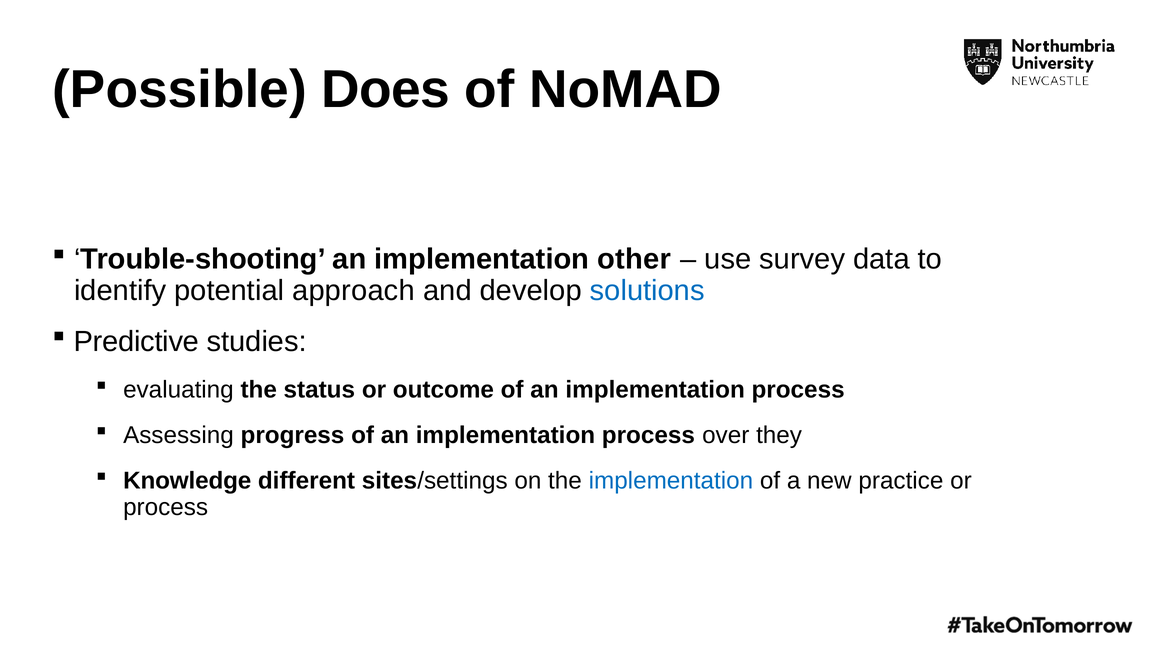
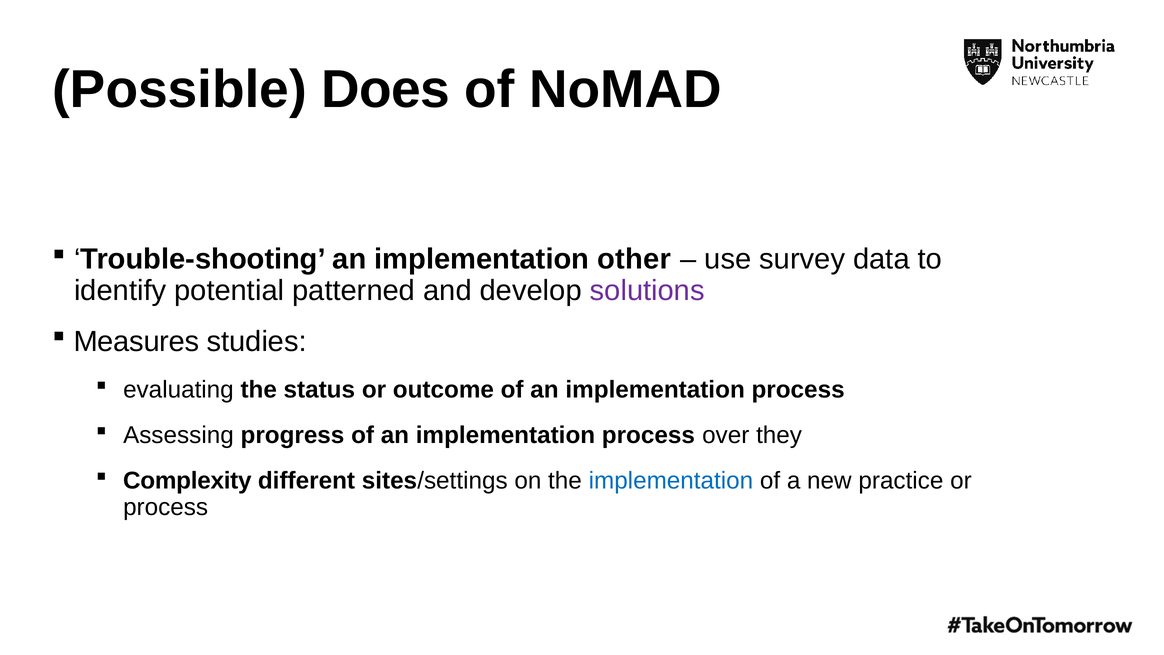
approach: approach -> patterned (354, 291)
solutions colour: blue -> purple (647, 291)
Predictive: Predictive -> Measures (136, 341)
Knowledge: Knowledge -> Complexity (187, 481)
